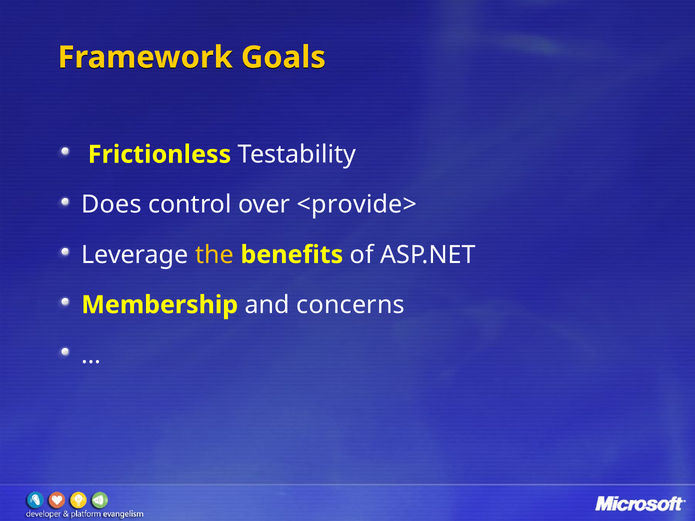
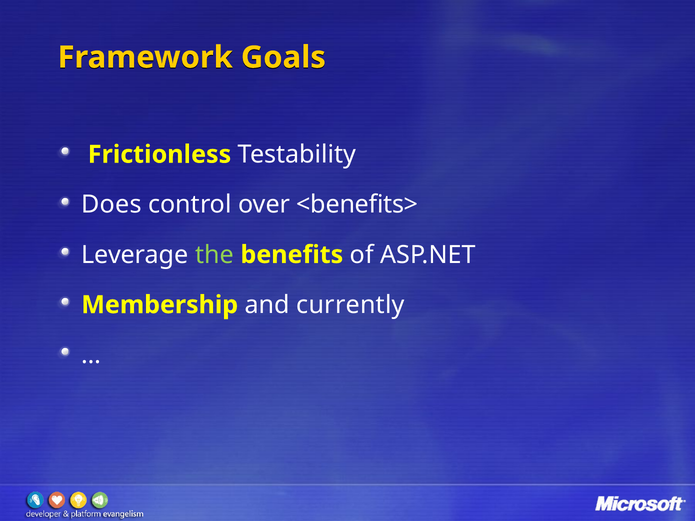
<provide>: <provide> -> <benefits> (357, 205)
the colour: yellow -> light green (214, 255)
concerns: concerns -> currently (351, 305)
